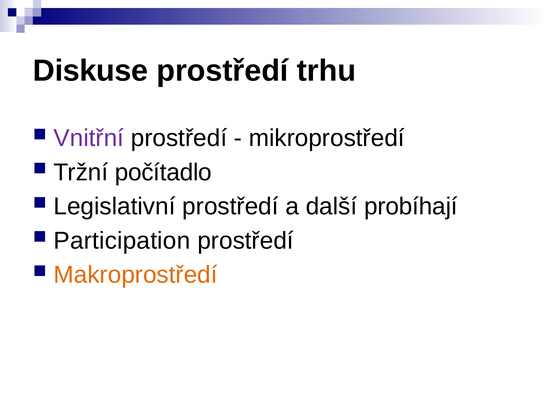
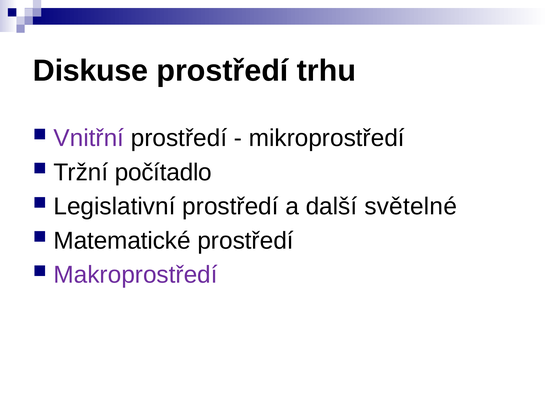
probíhají: probíhají -> světelné (411, 206)
Participation: Participation -> Matematické (122, 241)
Makroprostředí colour: orange -> purple (136, 275)
